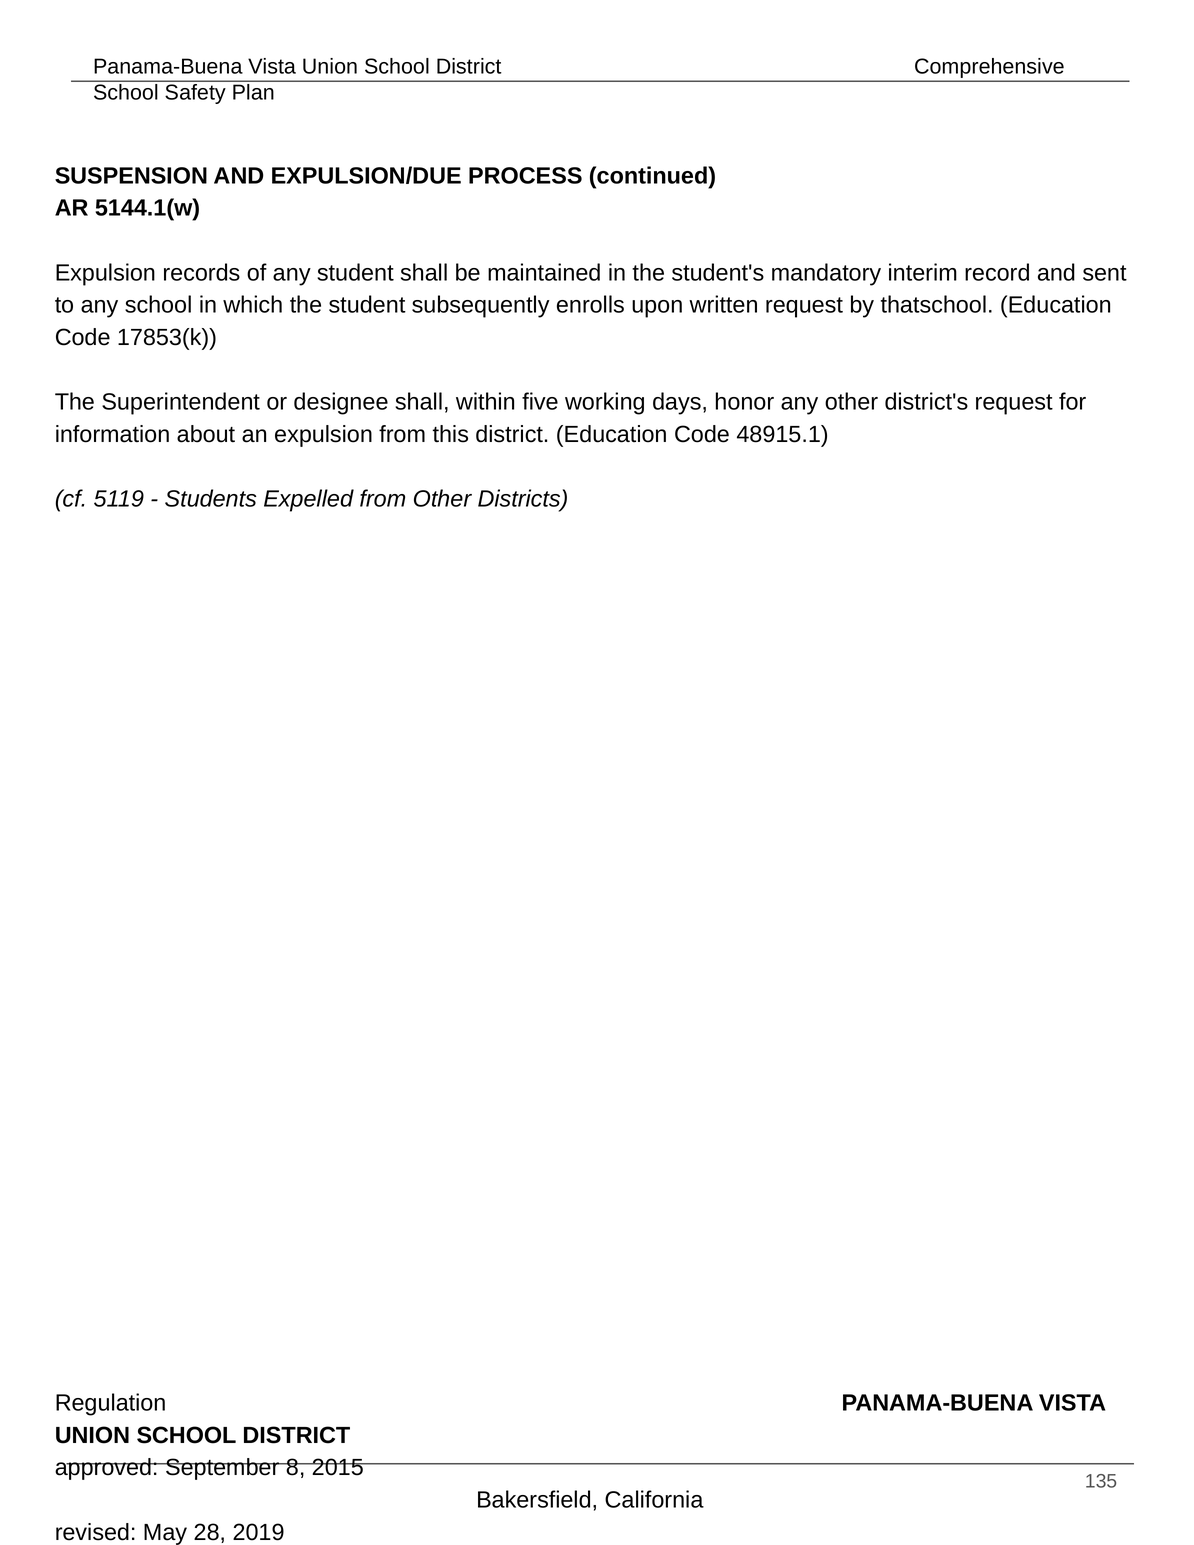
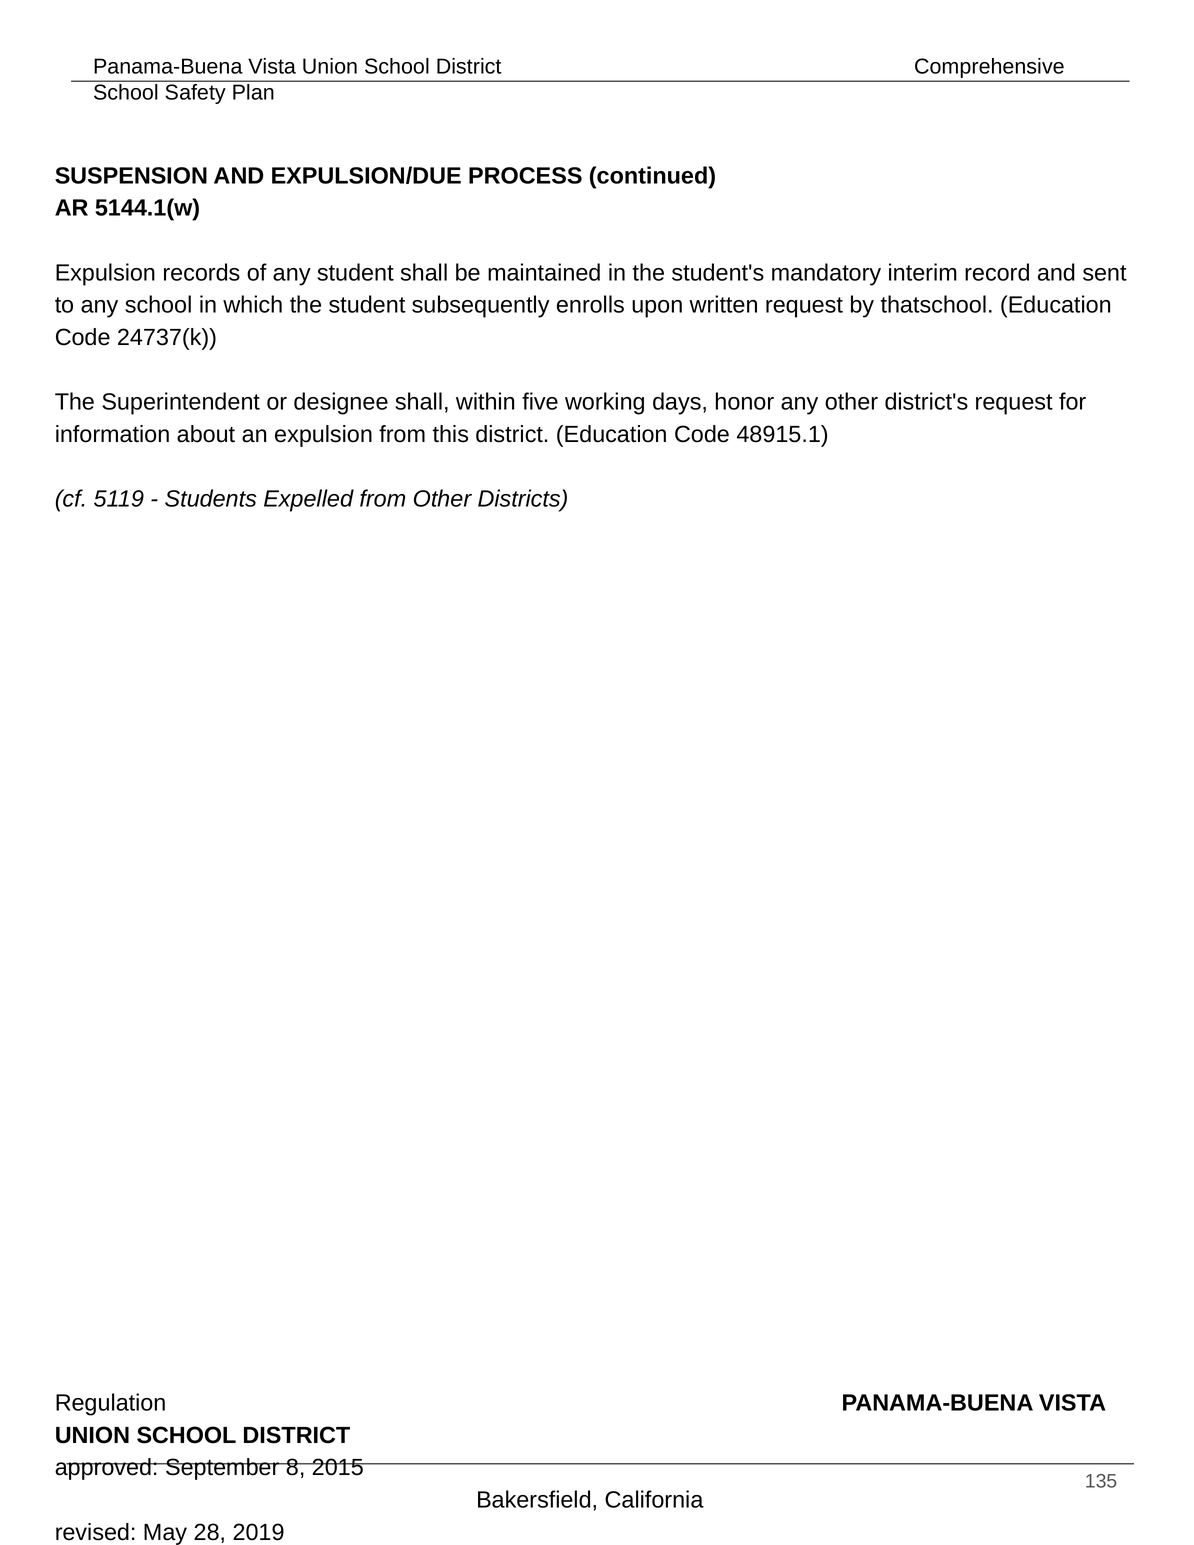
17853(k: 17853(k -> 24737(k (167, 337)
